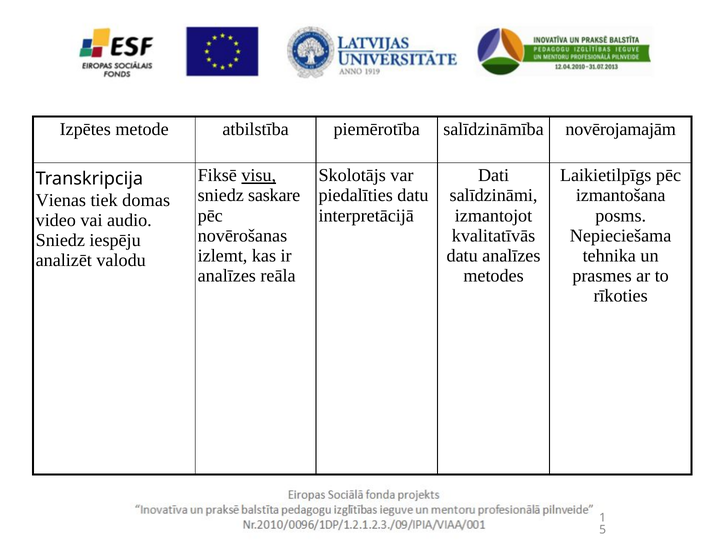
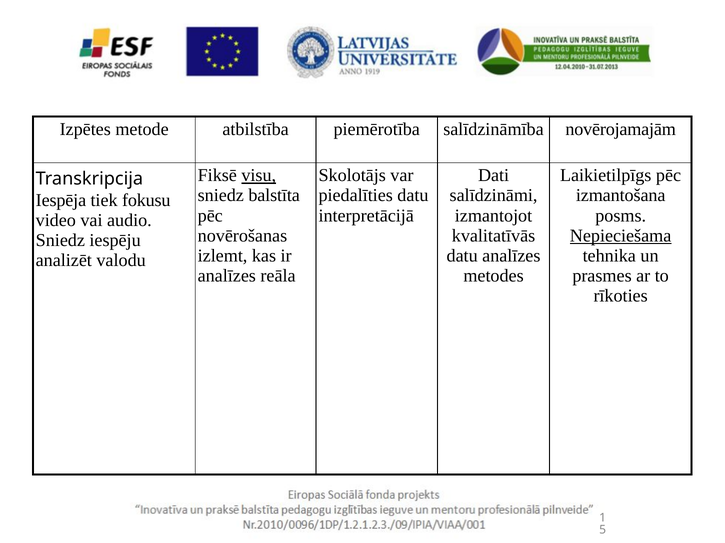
saskare: saskare -> balstīta (274, 196)
Vienas: Vienas -> Iespēja (61, 200)
domas: domas -> fokusu (146, 200)
Nepieciešama underline: none -> present (621, 236)
